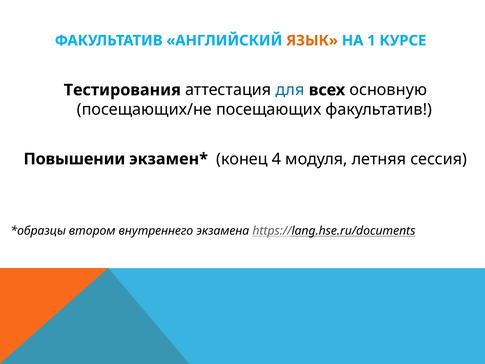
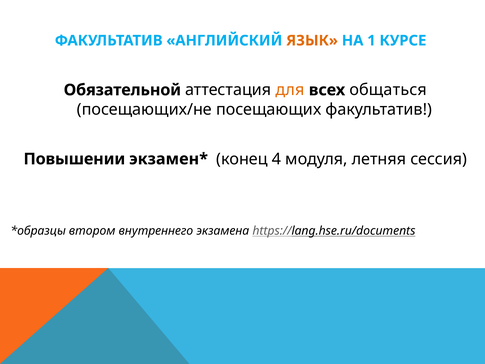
Тестирования: Тестирования -> Обязательной (122, 90)
для colour: blue -> orange (290, 90)
основную: основную -> общаться (388, 90)
